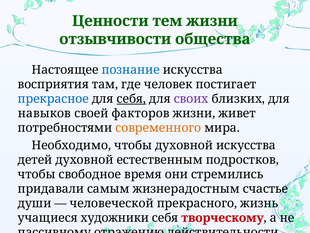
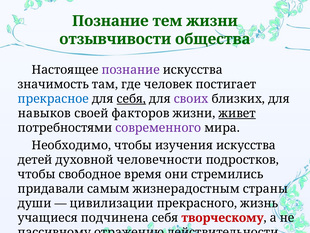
Ценности: Ценности -> Познание (110, 21)
познание colour: blue -> purple (131, 70)
восприятия: восприятия -> значимость (53, 84)
живет underline: none -> present (237, 113)
современного colour: orange -> purple (158, 128)
чтобы духовной: духовной -> изучения (184, 145)
естественным: естественным -> человечности (160, 160)
счастье: счастье -> страны (265, 188)
человеческой: человеческой -> цивилизации (112, 203)
художники: художники -> подчинена (115, 217)
